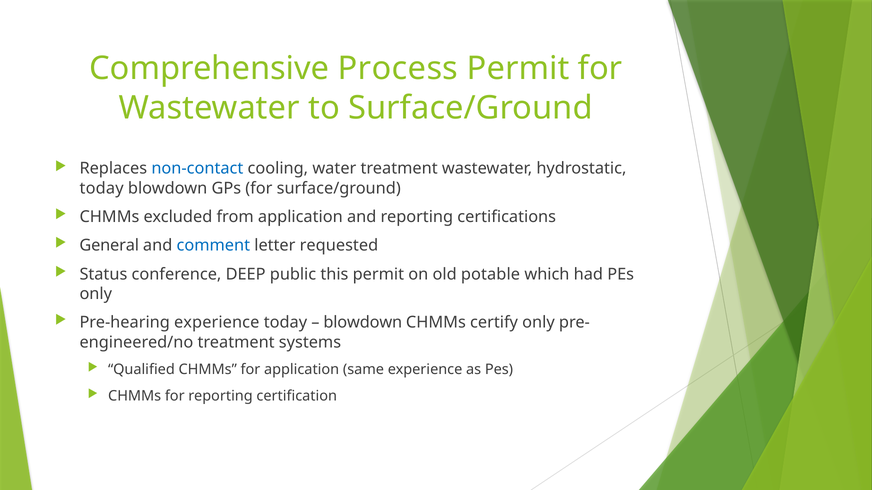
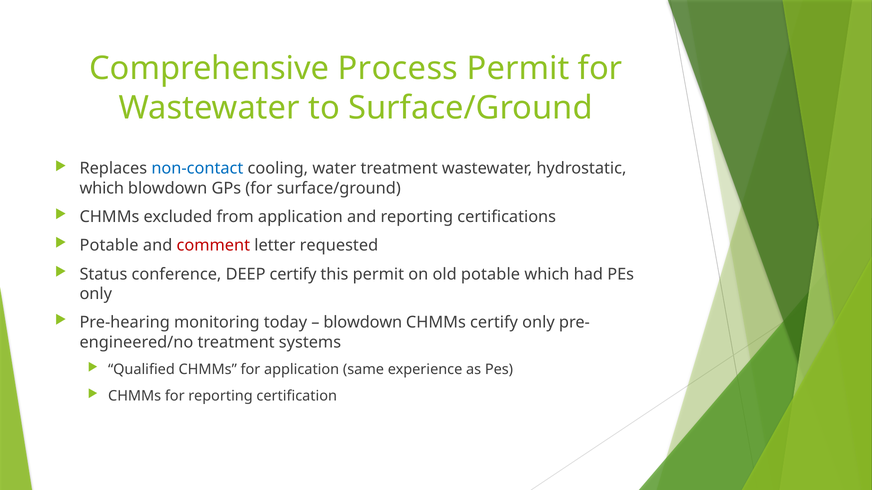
today: today -> which (102, 188)
General: General -> Potable (109, 246)
comment colour: blue -> red (213, 246)
DEEP public: public -> certify (293, 275)
Pre-hearing experience: experience -> monitoring (217, 323)
